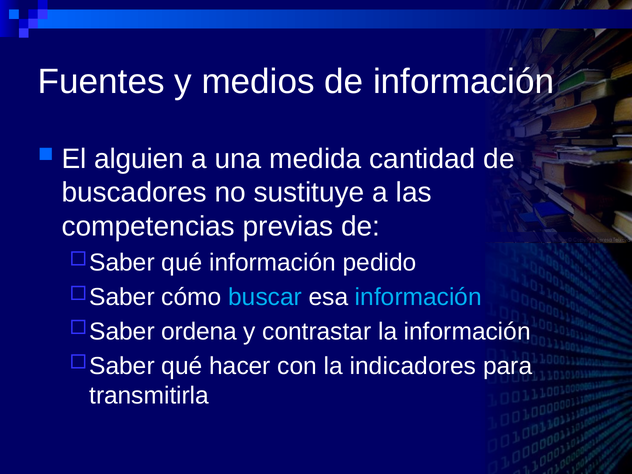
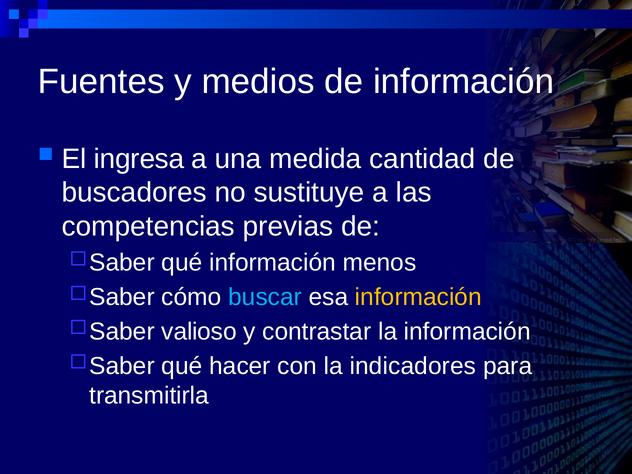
alguien: alguien -> ingresa (139, 159)
pedido: pedido -> menos (380, 263)
información colour: light blue -> yellow (418, 297)
ordena: ordena -> valioso (199, 332)
